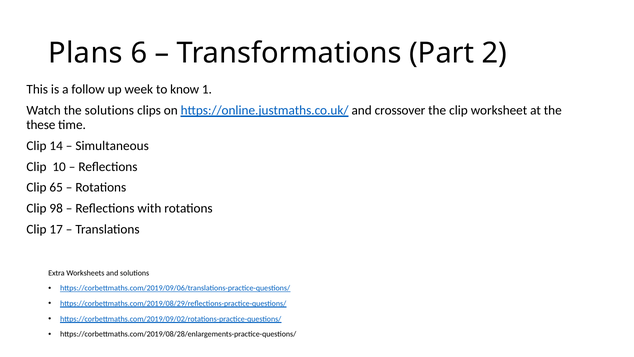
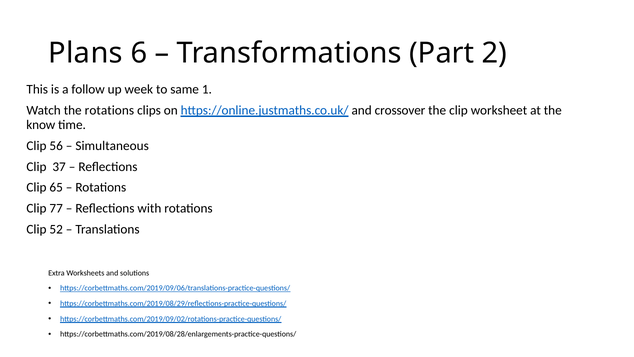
know: know -> same (185, 89)
the solutions: solutions -> rotations (109, 110)
these: these -> know (41, 125)
14: 14 -> 56 (56, 146)
10: 10 -> 37 (59, 167)
98: 98 -> 77 (56, 208)
17: 17 -> 52 (56, 229)
